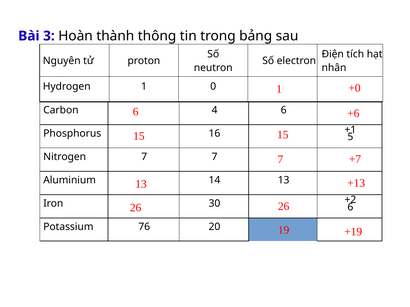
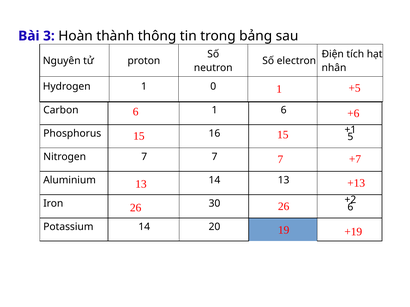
+0: +0 -> +5 (355, 88)
Carbon 4: 4 -> 1 (215, 110)
Potassium 76: 76 -> 14 (144, 227)
